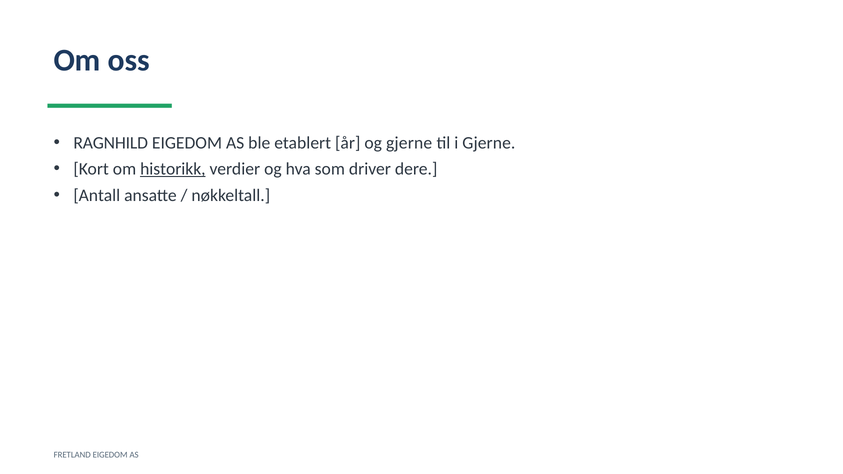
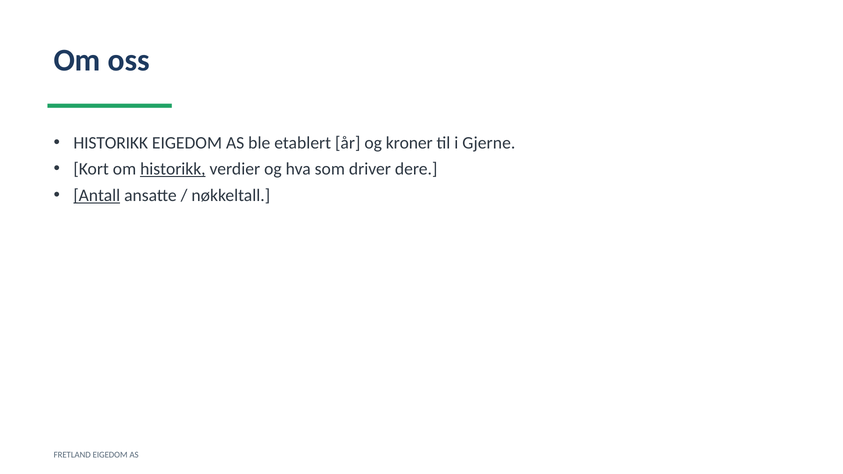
RAGNHILD: RAGNHILD -> HISTORIKK (111, 143)
og gjerne: gjerne -> kroner (409, 143)
Antall underline: none -> present (97, 195)
